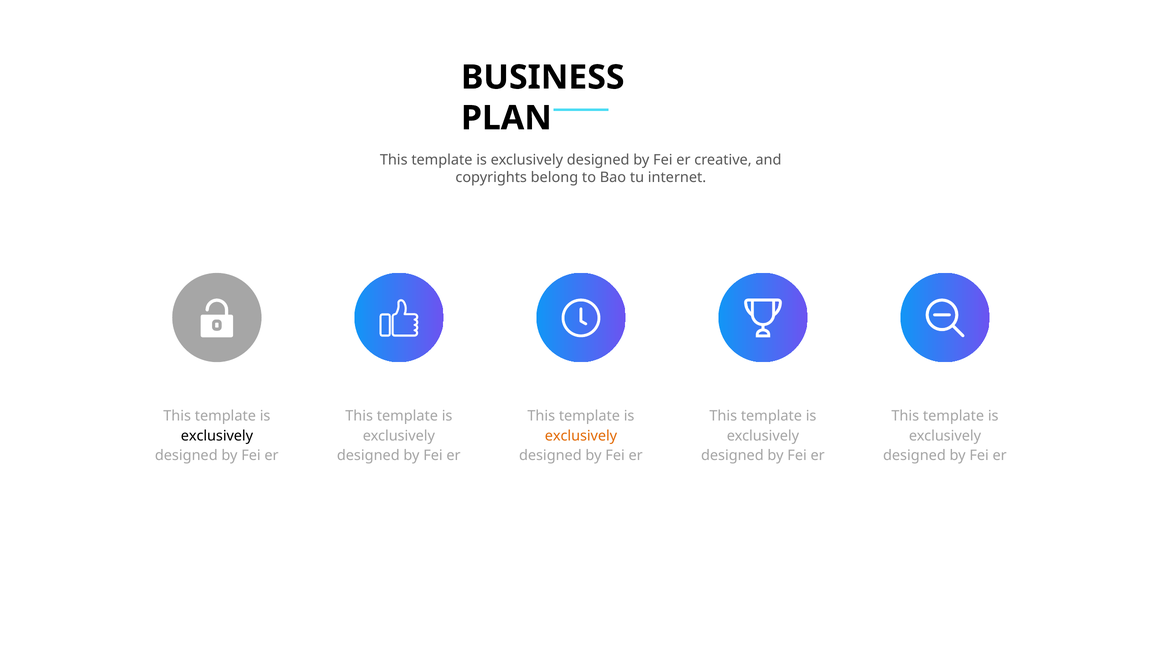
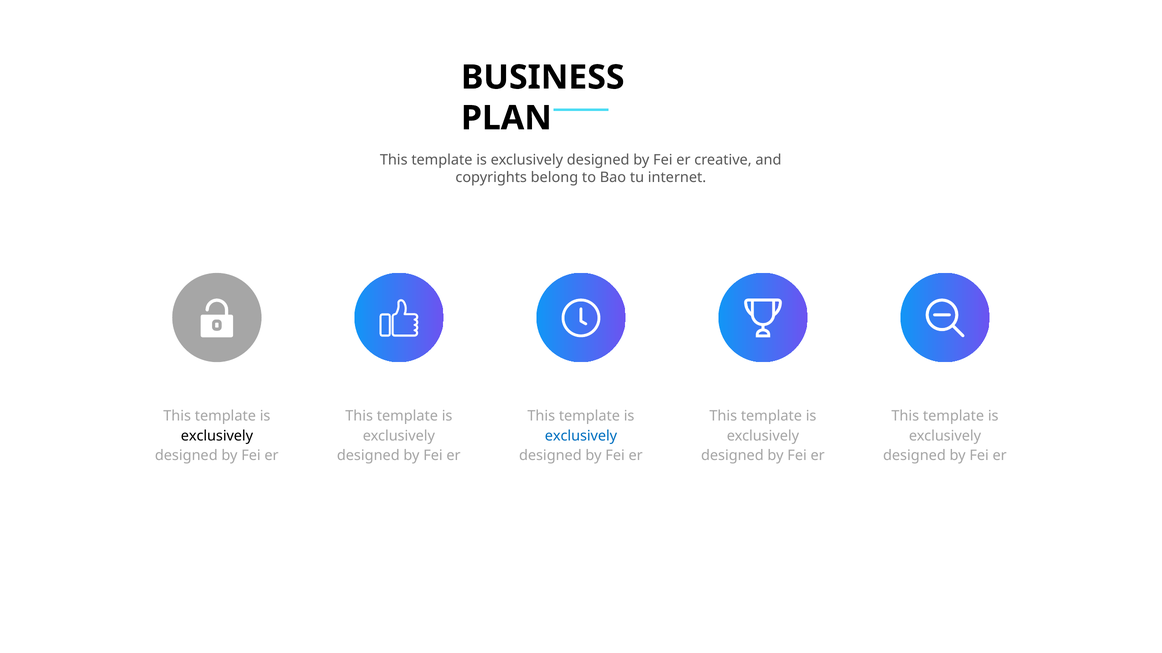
exclusively colour: orange -> blue (581, 436)
